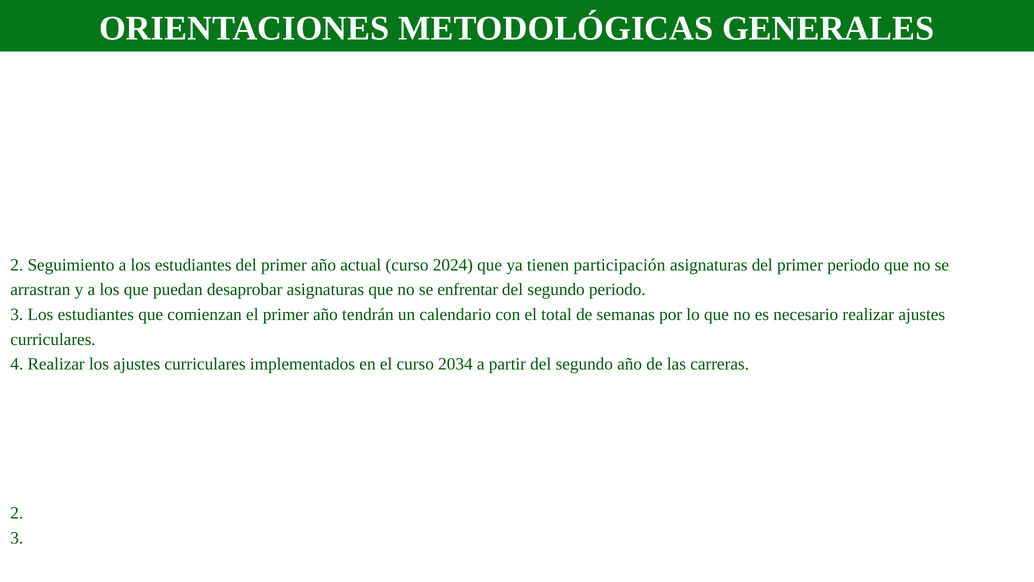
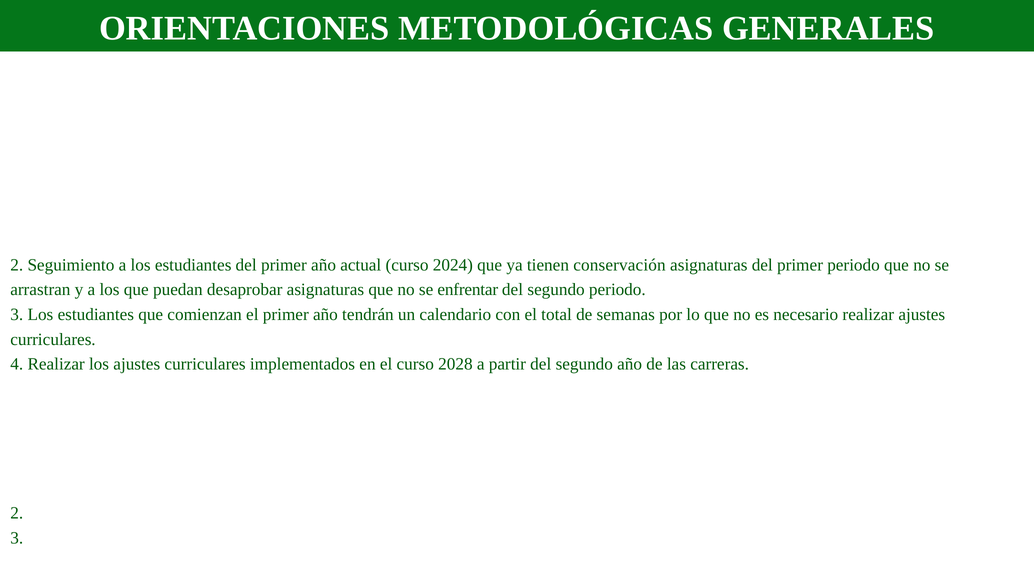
participación: participación -> conservación (619, 265)
2034: 2034 -> 2028 (455, 364)
